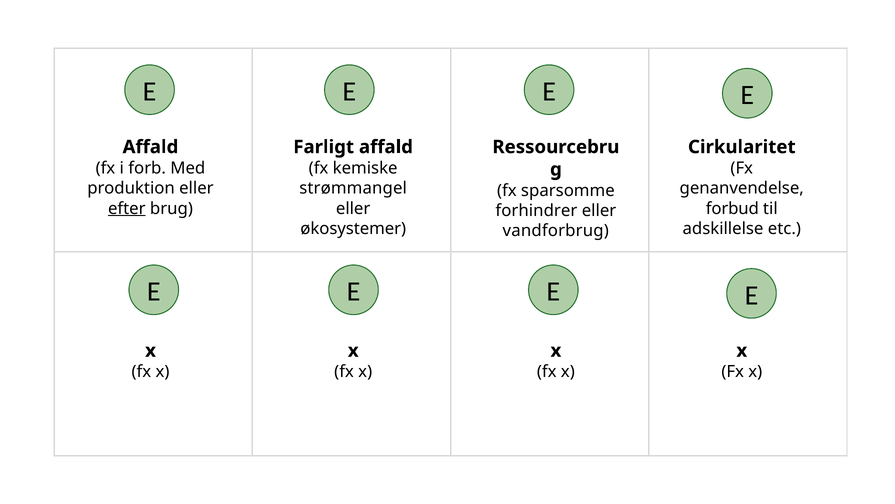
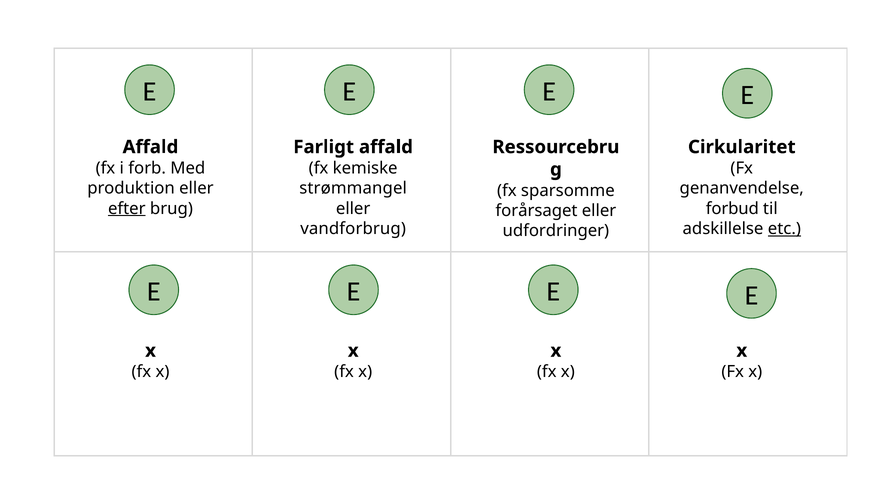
forhindrer: forhindrer -> forårsaget (536, 210)
økosystemer: økosystemer -> vandforbrug (353, 228)
etc underline: none -> present (784, 228)
vandforbrug: vandforbrug -> udfordringer (556, 231)
